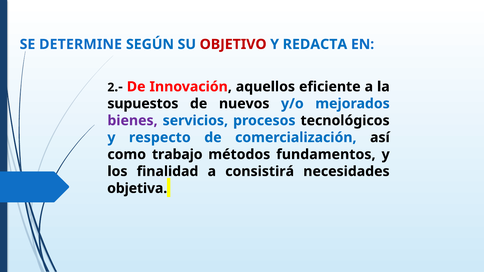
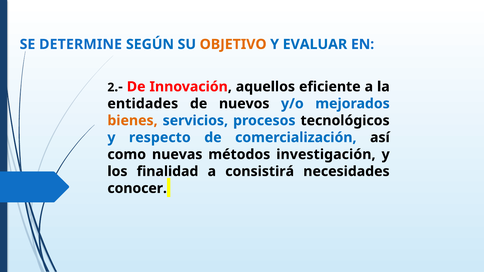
OBJETIVO colour: red -> orange (233, 44)
REDACTA: REDACTA -> EVALUAR (315, 44)
supuestos: supuestos -> entidades (143, 104)
bienes colour: purple -> orange (132, 121)
trabajo: trabajo -> nuevas (177, 155)
fundamentos: fundamentos -> investigación (326, 155)
objetiva: objetiva -> conocer (137, 188)
